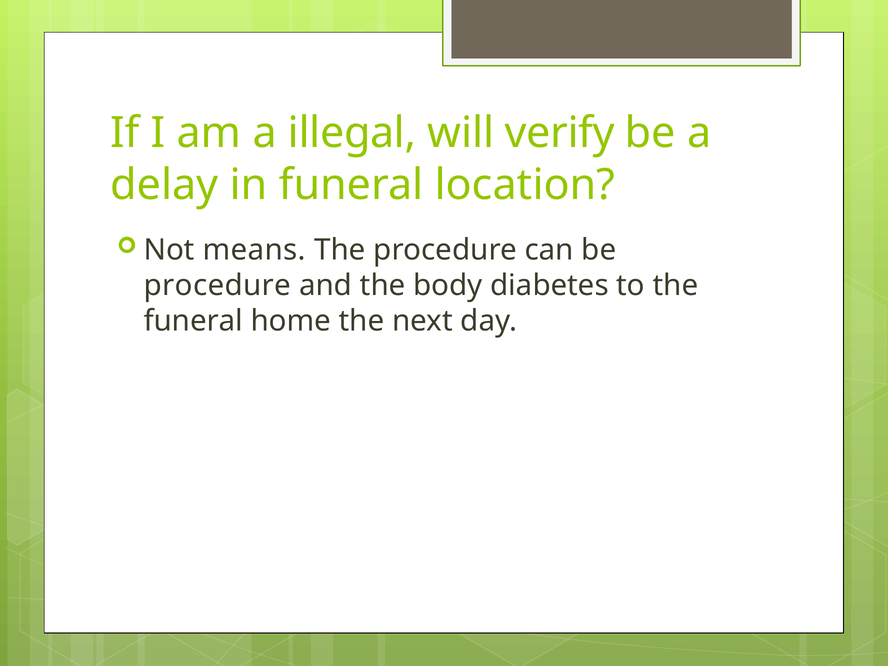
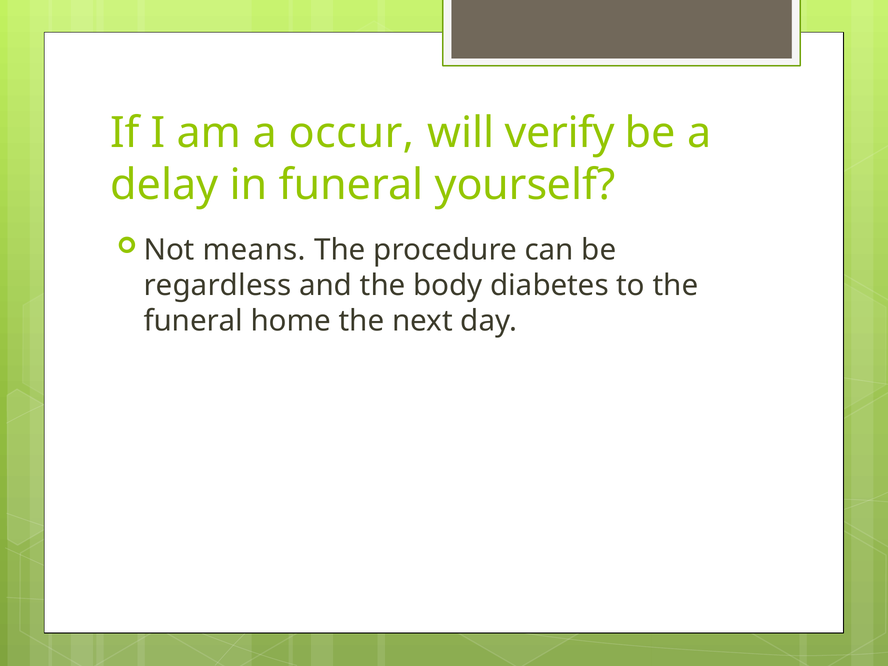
illegal: illegal -> occur (352, 133)
location: location -> yourself (525, 185)
procedure: procedure -> regardless (217, 285)
